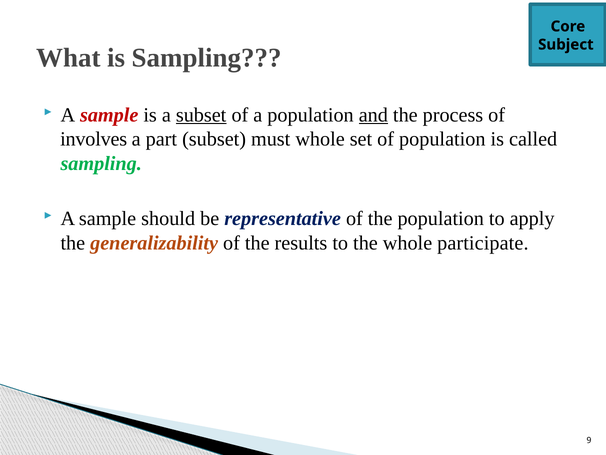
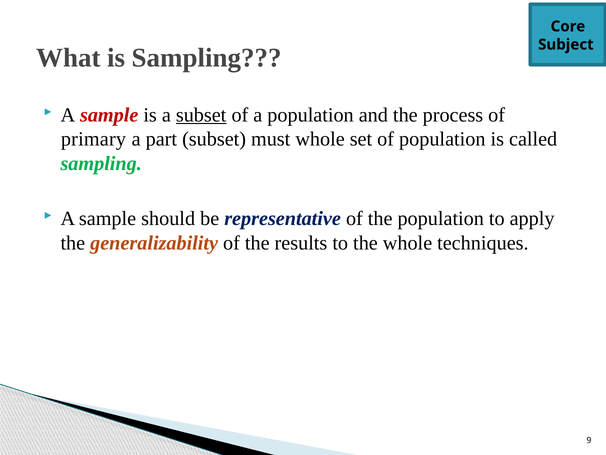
and underline: present -> none (373, 115)
involves: involves -> primary (93, 139)
participate: participate -> techniques (483, 243)
